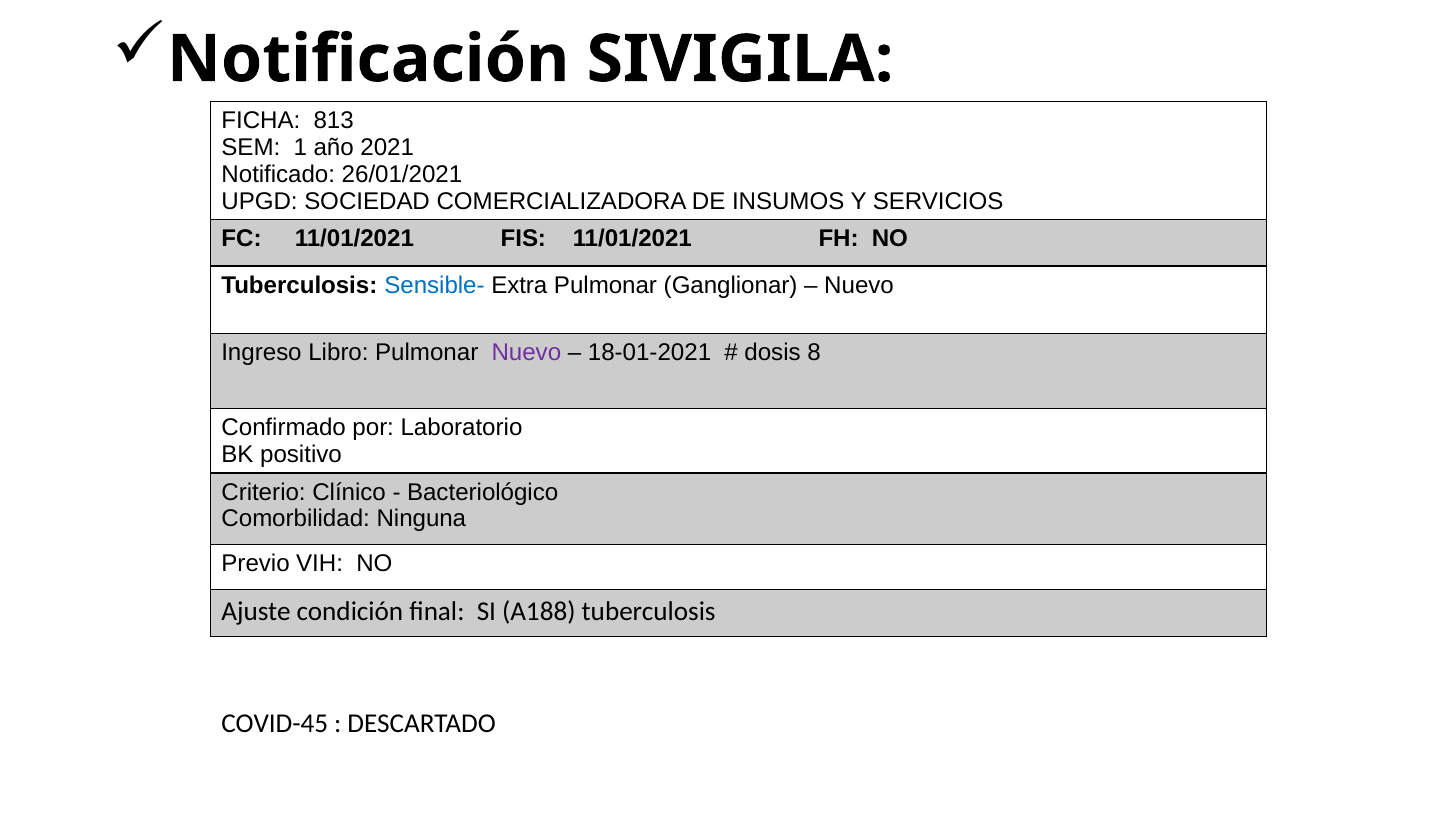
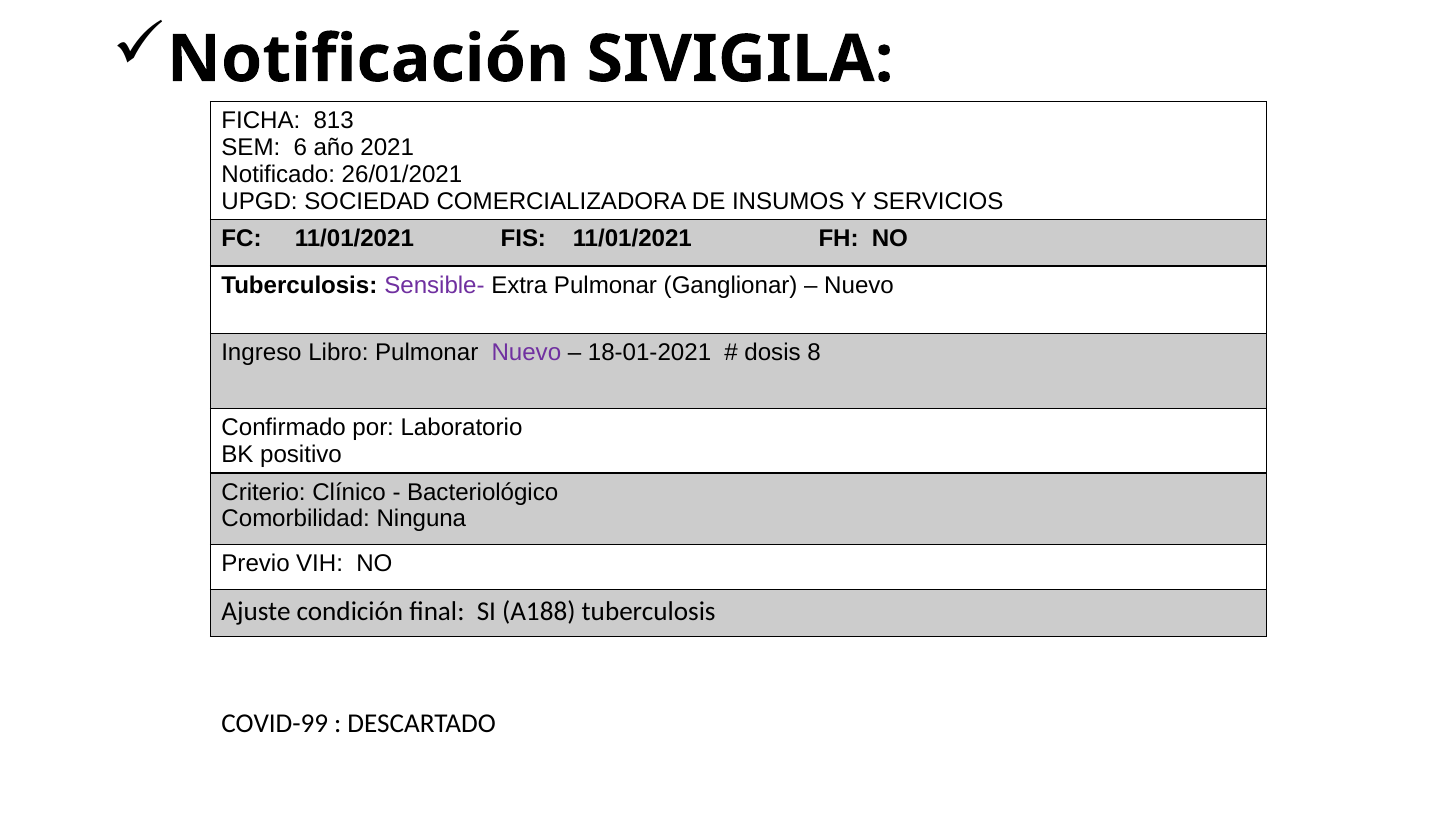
1: 1 -> 6 (300, 148)
Sensible- colour: blue -> purple (435, 285)
COVID-45: COVID-45 -> COVID-99 (275, 724)
